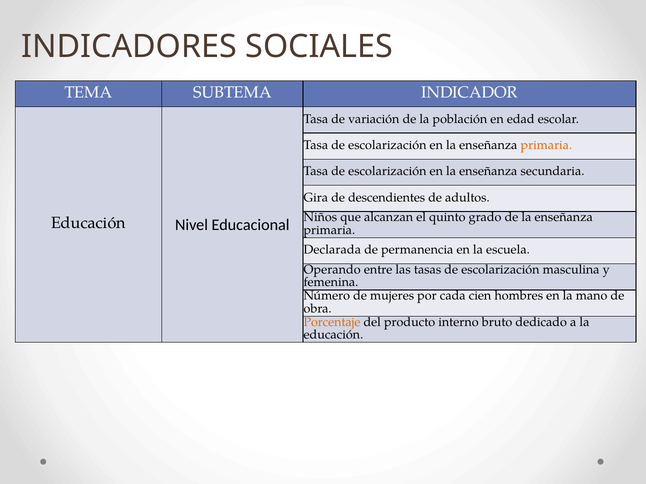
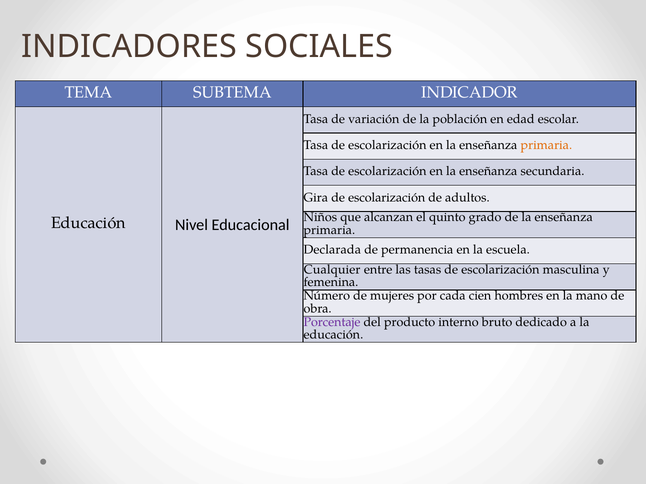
descendientes: descendientes -> escolarización (387, 198)
Operando: Operando -> Cualquier (332, 270)
Porcentaje colour: orange -> purple (332, 322)
